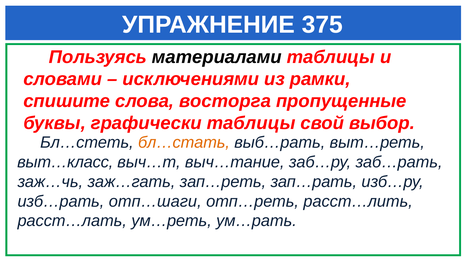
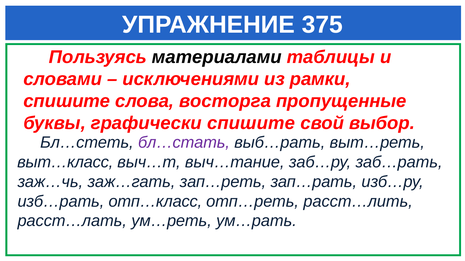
графически таблицы: таблицы -> спишите (251, 123)
бл…стать colour: orange -> purple (184, 143)
отп…шаги: отп…шаги -> отп…класс (155, 202)
